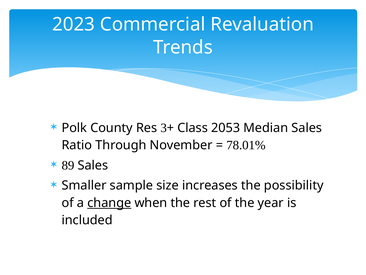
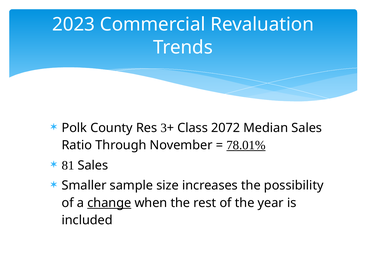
2053: 2053 -> 2072 (226, 128)
78.01% underline: none -> present (246, 145)
89: 89 -> 81 (68, 165)
